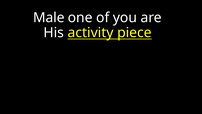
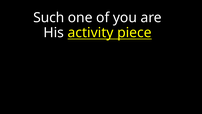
Male: Male -> Such (49, 18)
